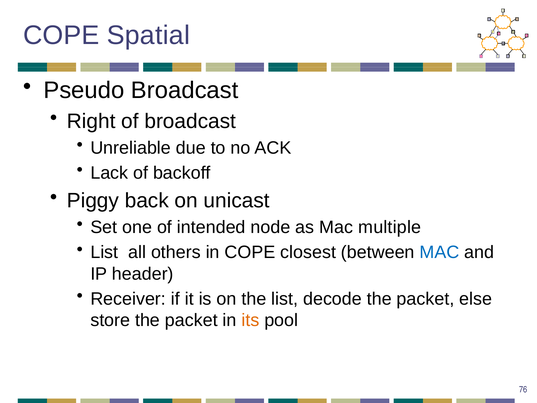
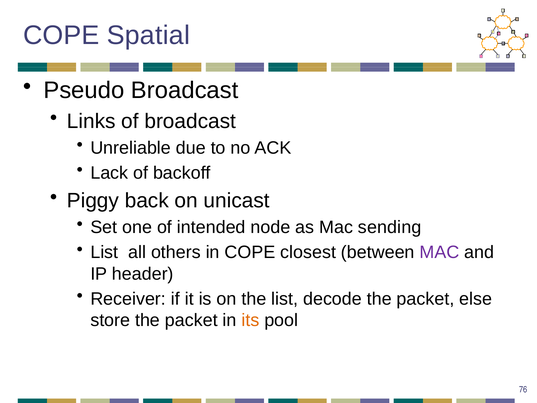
Right: Right -> Links (91, 121)
multiple: multiple -> sending (390, 227)
MAC colour: blue -> purple (439, 252)
